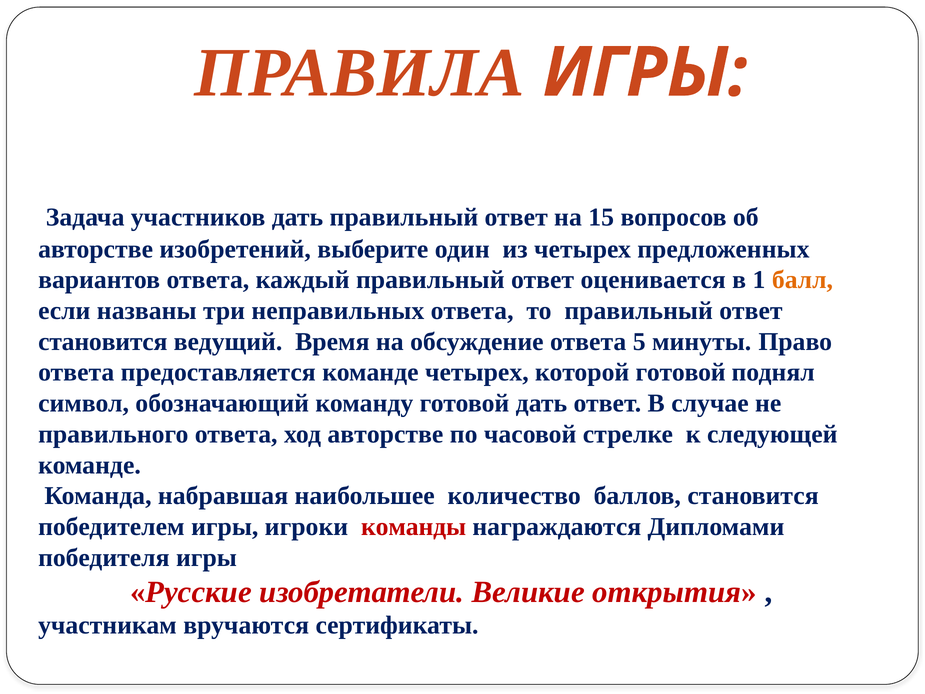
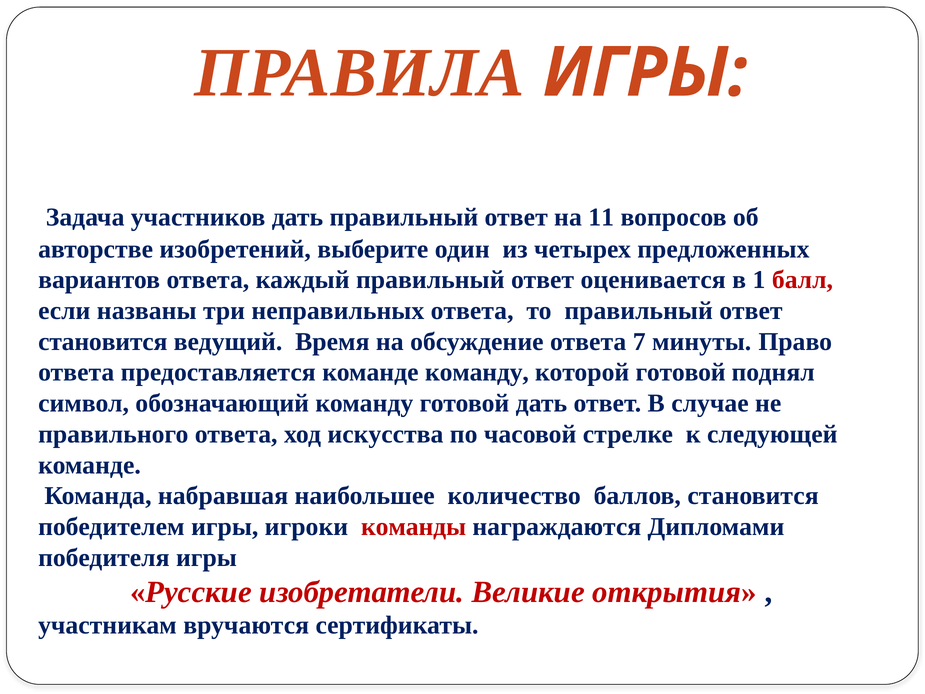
15: 15 -> 11 (601, 217)
балл colour: orange -> red (802, 280)
5: 5 -> 7 (639, 342)
команде четырех: четырех -> команду (477, 372)
ход авторстве: авторстве -> искусства (385, 434)
